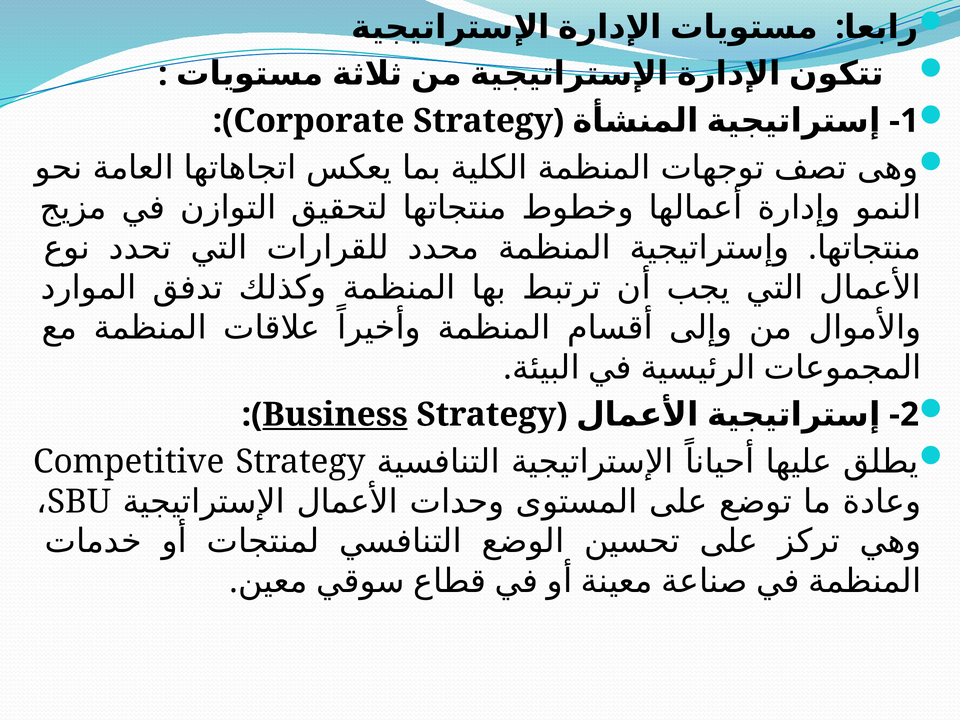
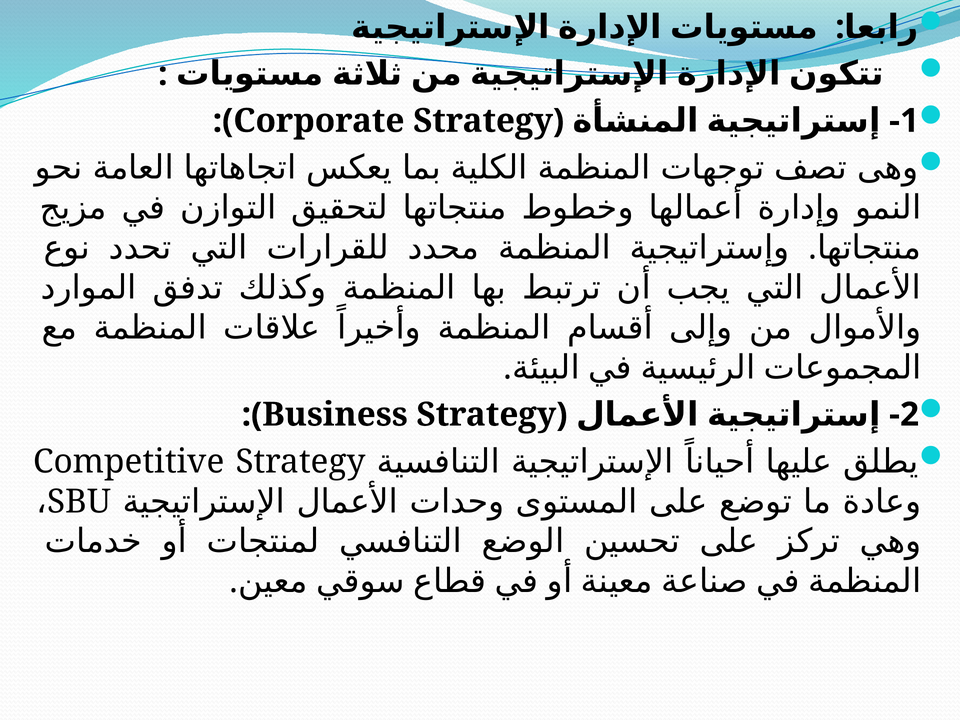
Business underline: present -> none (335, 415)
